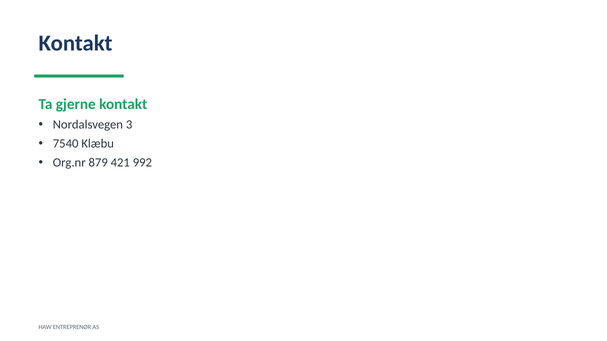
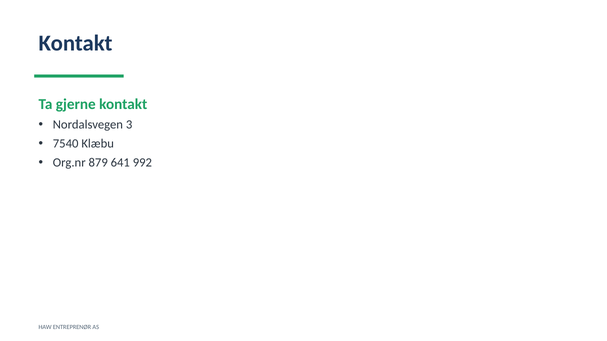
421: 421 -> 641 (120, 163)
